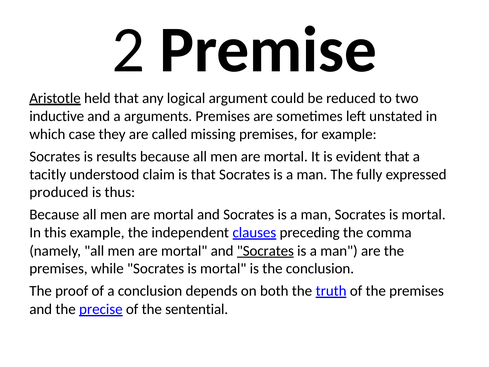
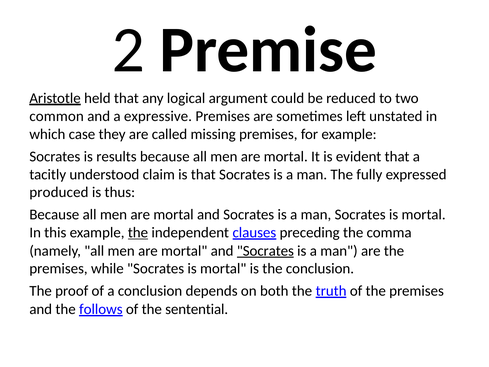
inductive: inductive -> common (57, 116)
arguments: arguments -> expressive (158, 116)
the underline: none -> present (138, 232)
precise: precise -> follows (101, 309)
